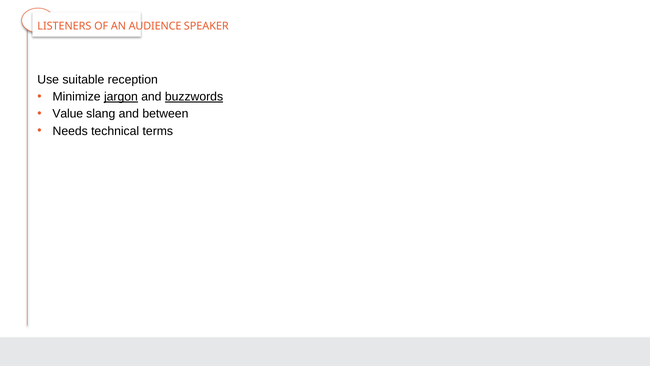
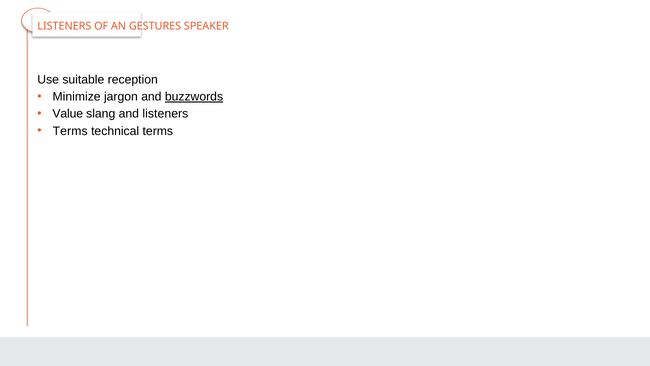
AUDIENCE: AUDIENCE -> GESTURES (155, 26)
jargon underline: present -> none (121, 97)
and between: between -> listeners (165, 114)
Needs: Needs -> Terms (70, 131)
